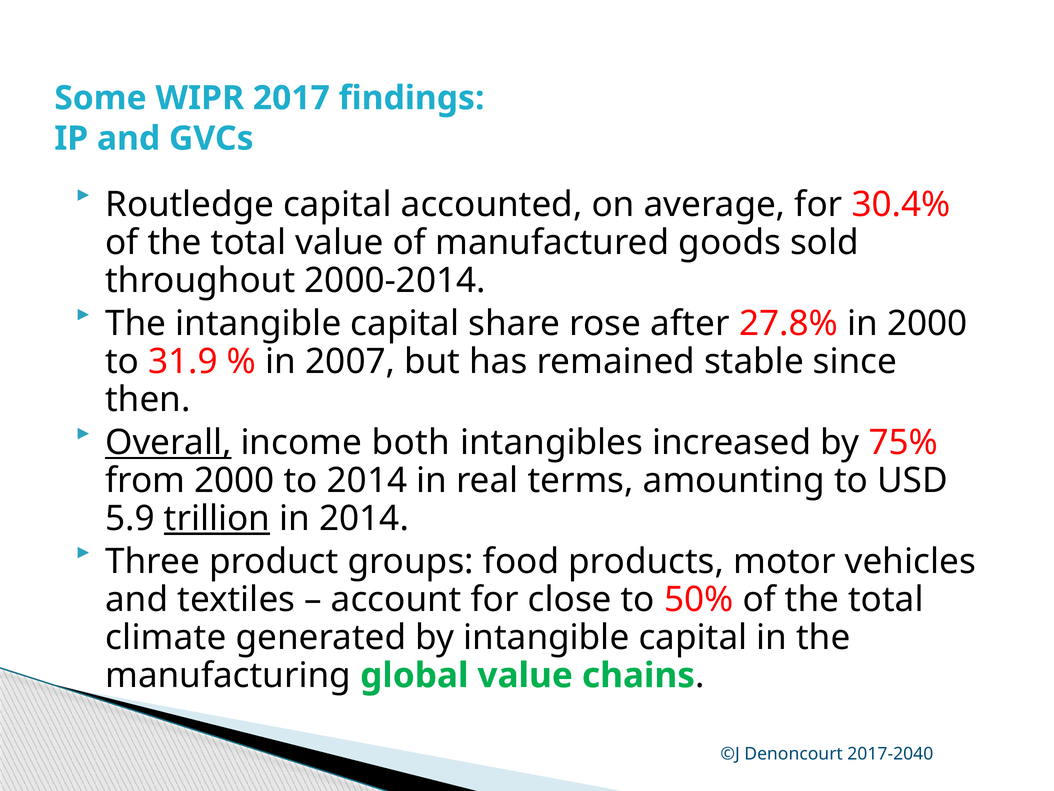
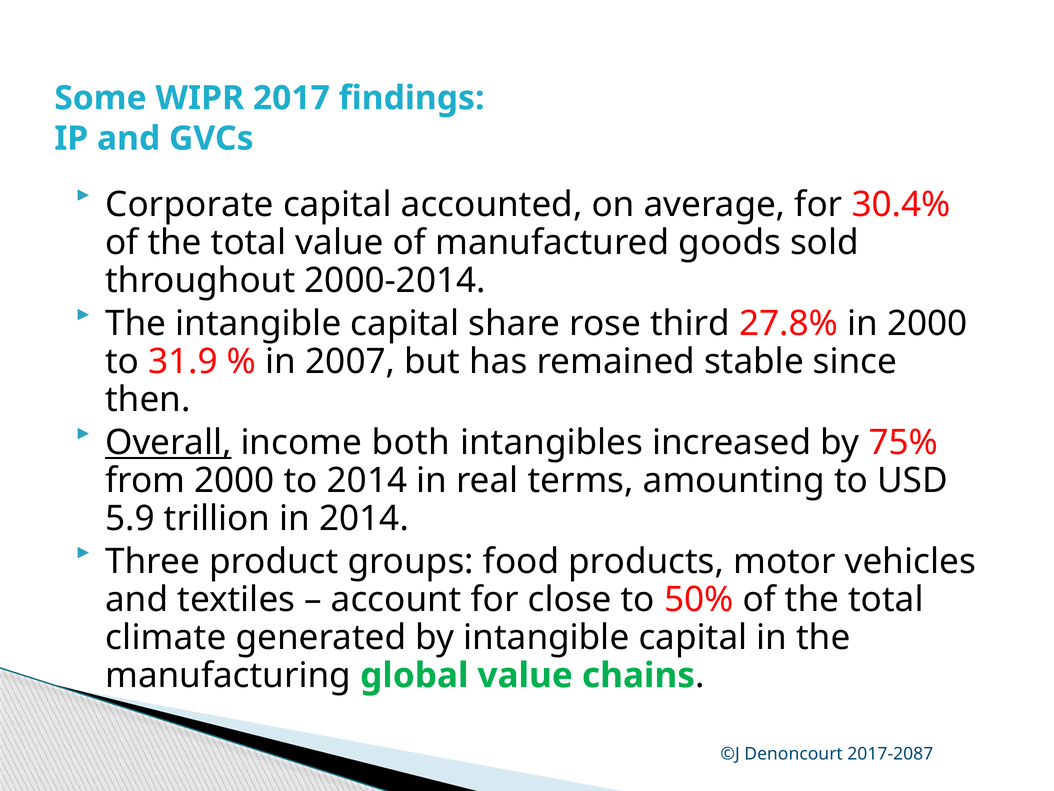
Routledge: Routledge -> Corporate (190, 204)
after: after -> third (690, 323)
trillion underline: present -> none (217, 518)
2017-2040: 2017-2040 -> 2017-2087 (890, 754)
